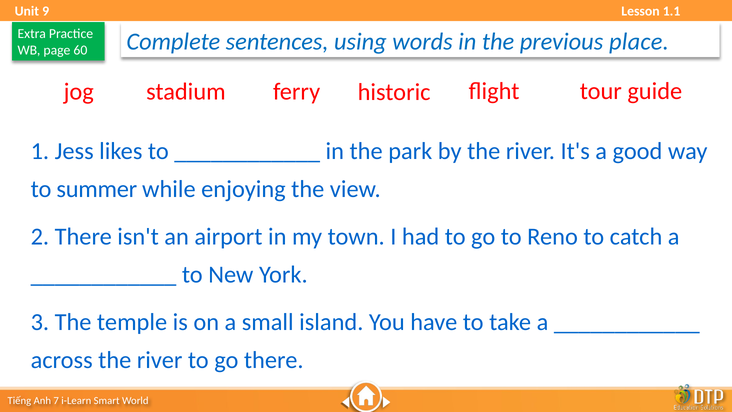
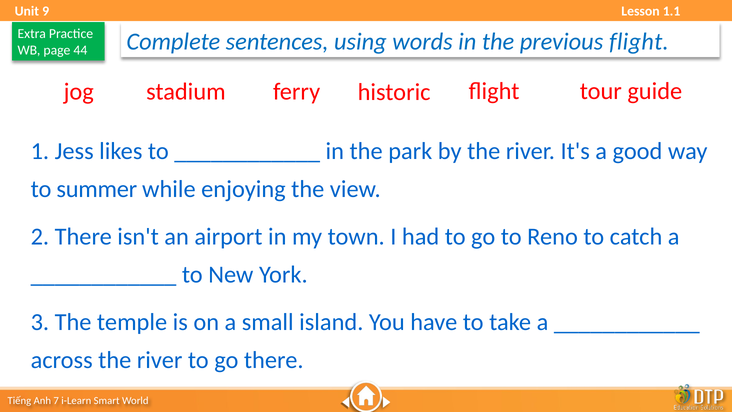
60: 60 -> 44 (80, 50)
previous place: place -> flight (639, 41)
